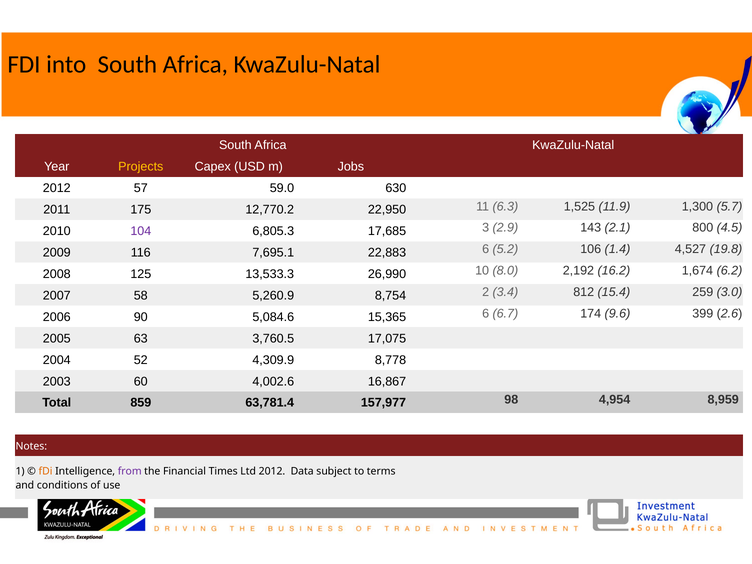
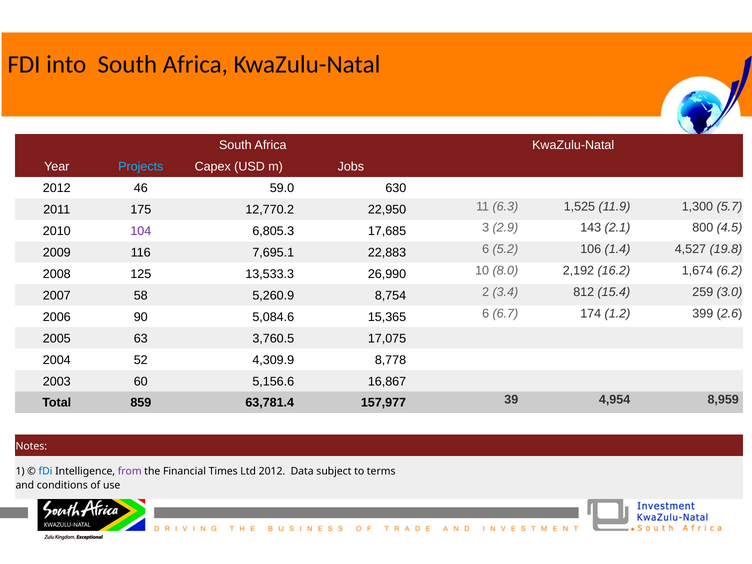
Projects colour: yellow -> light blue (141, 167)
57: 57 -> 46 (141, 188)
9.6: 9.6 -> 1.2 (617, 314)
4,002.6: 4,002.6 -> 5,156.6 (273, 381)
98: 98 -> 39 (511, 400)
fDi colour: orange -> blue (46, 471)
